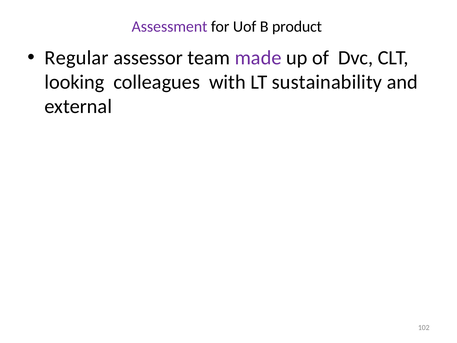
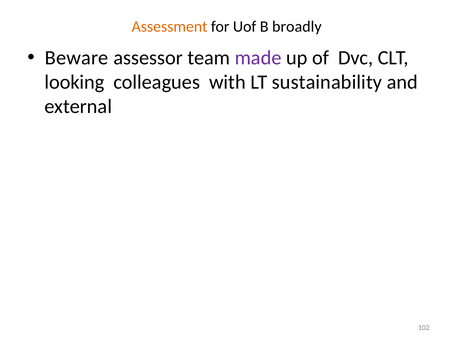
Assessment colour: purple -> orange (170, 27)
product: product -> broadly (297, 27)
Regular: Regular -> Beware (77, 58)
